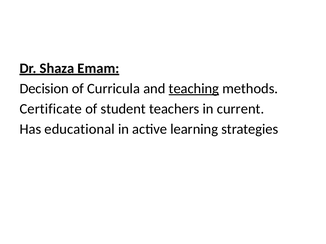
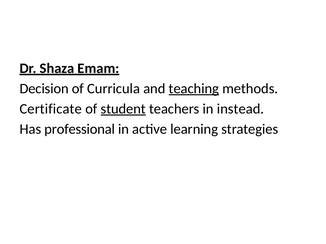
student underline: none -> present (123, 109)
current: current -> instead (241, 109)
educational: educational -> professional (80, 129)
